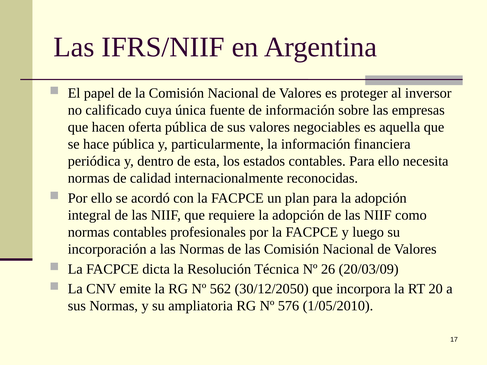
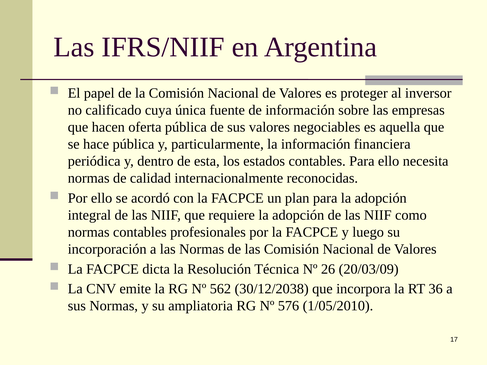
30/12/2050: 30/12/2050 -> 30/12/2038 (272, 289)
20: 20 -> 36 (436, 289)
